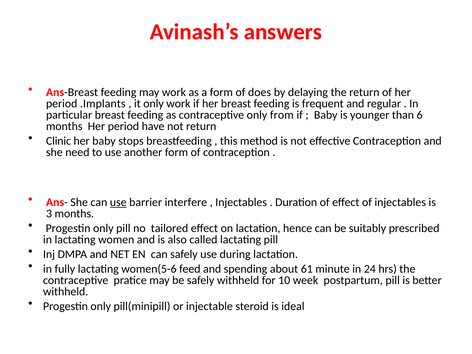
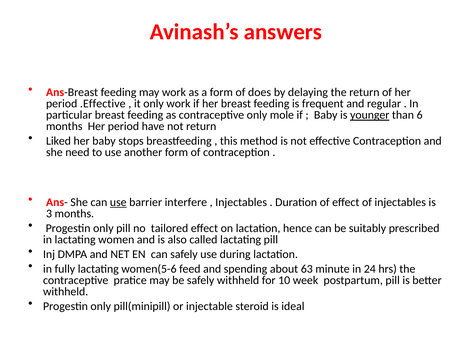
.Implants: .Implants -> .Effective (103, 104)
from: from -> mole (282, 115)
younger underline: none -> present (370, 115)
Clinic: Clinic -> Liked (58, 141)
61: 61 -> 63 (307, 269)
